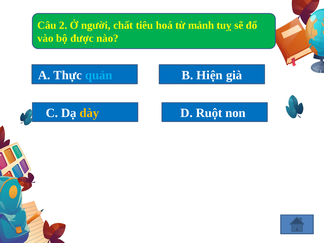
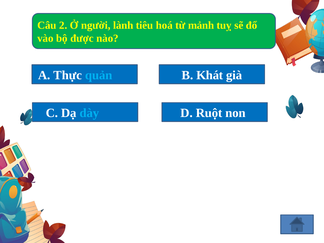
chất: chất -> lành (123, 25)
Hiện: Hiện -> Khát (210, 75)
dày colour: yellow -> light blue (89, 113)
